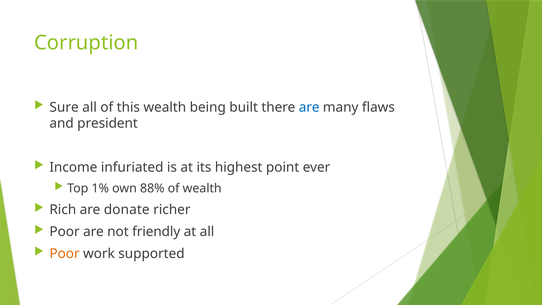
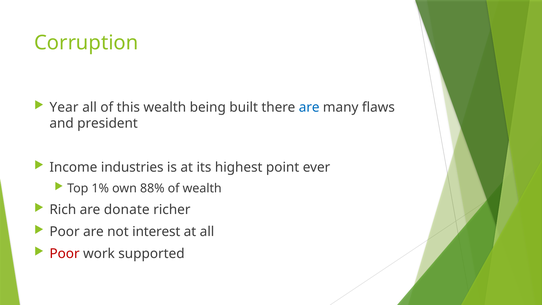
Sure: Sure -> Year (64, 107)
infuriated: infuriated -> industries (132, 167)
friendly: friendly -> interest (156, 232)
Poor colour: orange -> red (65, 254)
